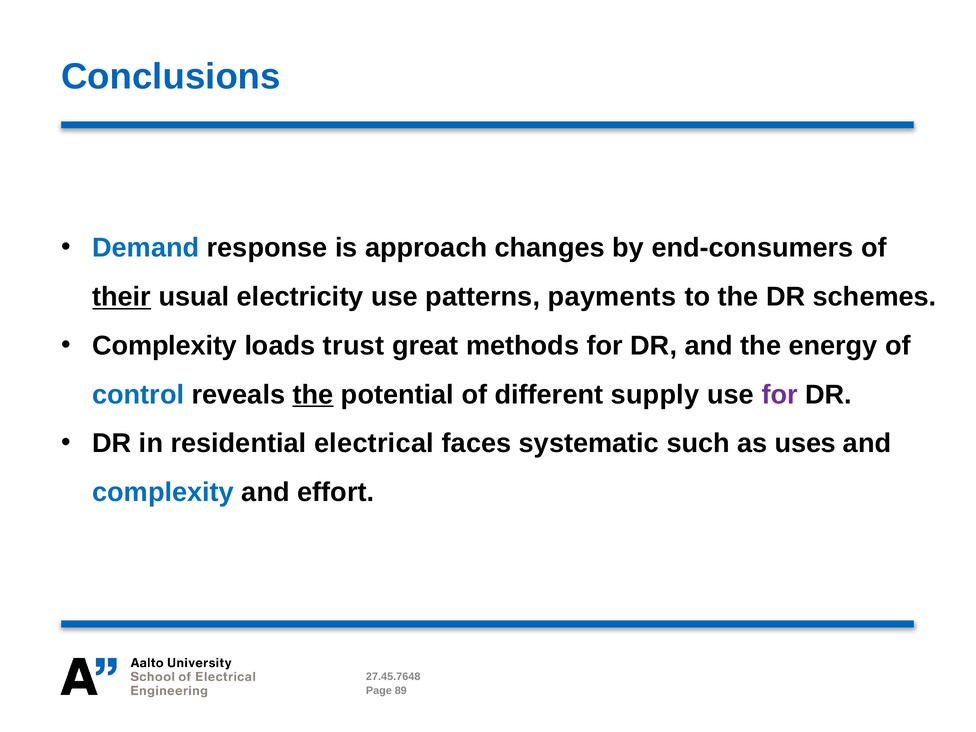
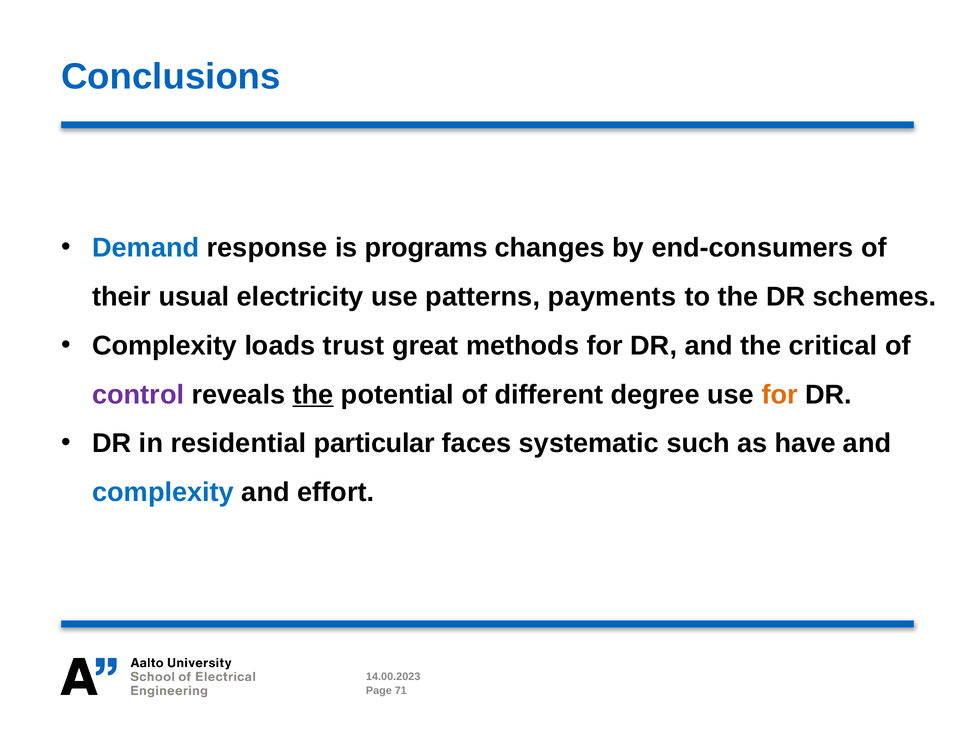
approach: approach -> programs (426, 248)
their underline: present -> none (122, 297)
energy: energy -> critical (833, 346)
control colour: blue -> purple (138, 395)
supply: supply -> degree (655, 395)
for colour: purple -> orange (780, 395)
electrical: electrical -> particular (374, 444)
uses: uses -> have (805, 444)
27.45.7648: 27.45.7648 -> 14.00.2023 (393, 677)
89: 89 -> 71 (401, 691)
